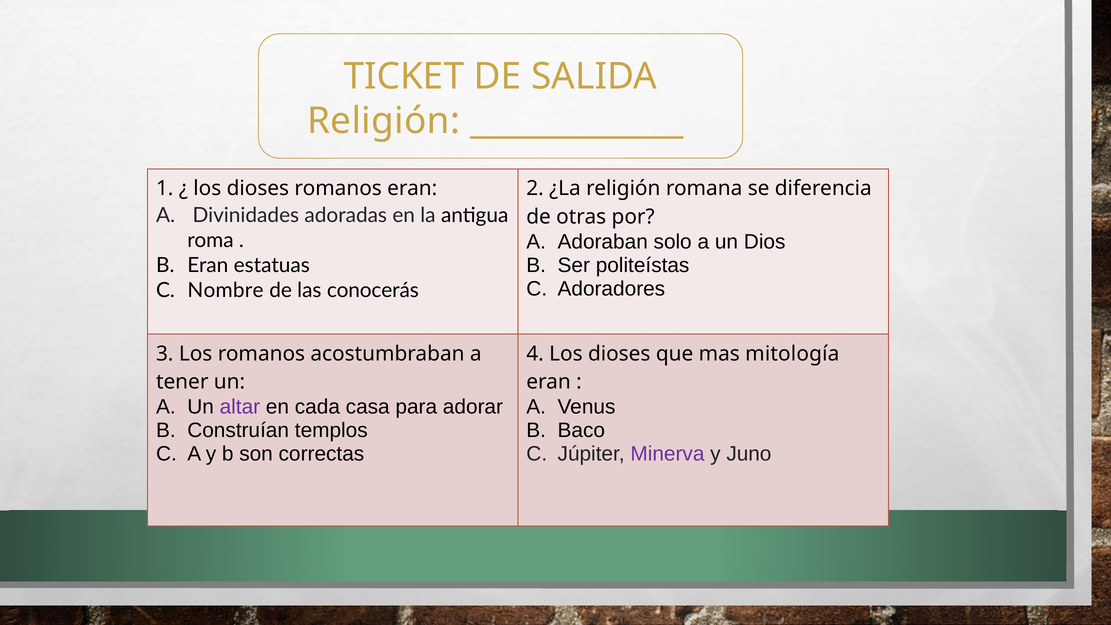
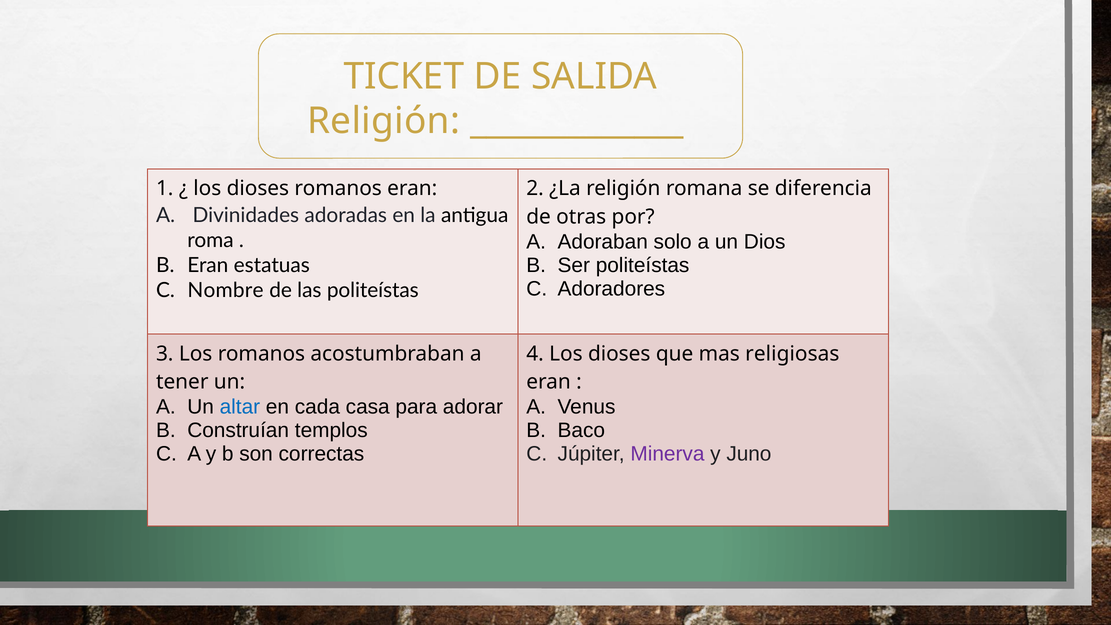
las conocerás: conocerás -> politeístas (373, 290)
mitología: mitología -> religiosas (792, 354)
altar colour: purple -> blue (240, 407)
